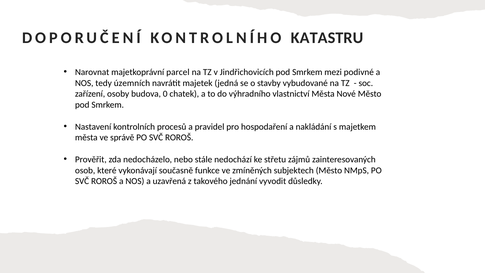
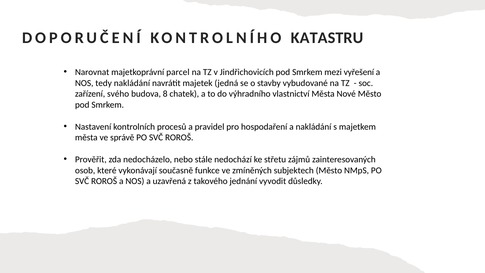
podivné: podivné -> vyřešení (359, 72)
tedy územních: územních -> nakládání (132, 83)
osoby: osoby -> svého (118, 94)
0: 0 -> 8 (165, 94)
